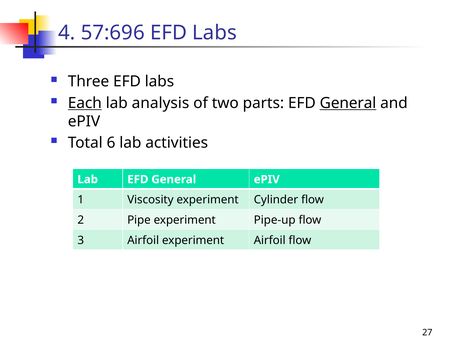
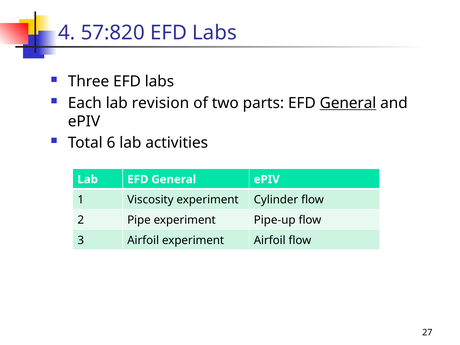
57:696: 57:696 -> 57:820 (113, 33)
Each underline: present -> none (85, 103)
analysis: analysis -> revision (160, 103)
